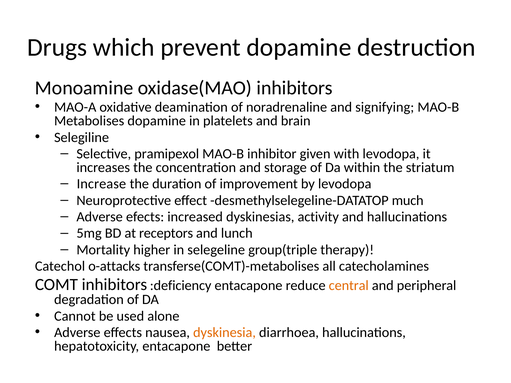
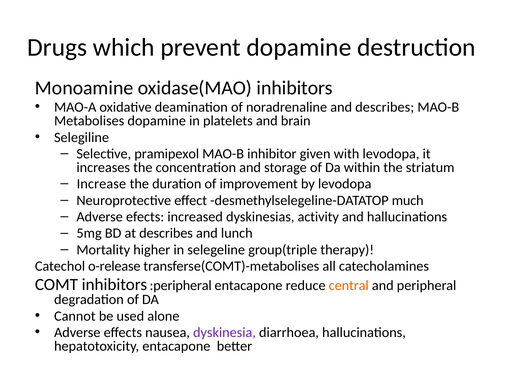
and signifying: signifying -> describes (385, 107)
at receptors: receptors -> describes (166, 233)
o-attacks: o-attacks -> o-release (114, 266)
:deficiency: :deficiency -> :peripheral (181, 286)
dyskinesia colour: orange -> purple (224, 333)
